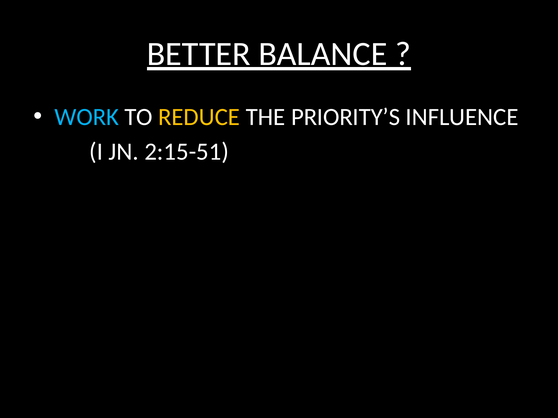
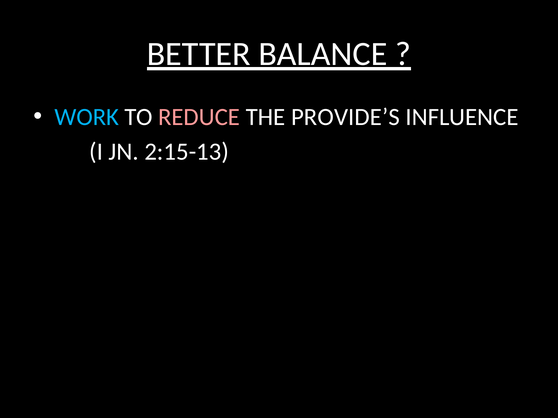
REDUCE colour: yellow -> pink (199, 117)
PRIORITY’S: PRIORITY’S -> PROVIDE’S (345, 117)
2:15-51: 2:15-51 -> 2:15-13 (187, 152)
